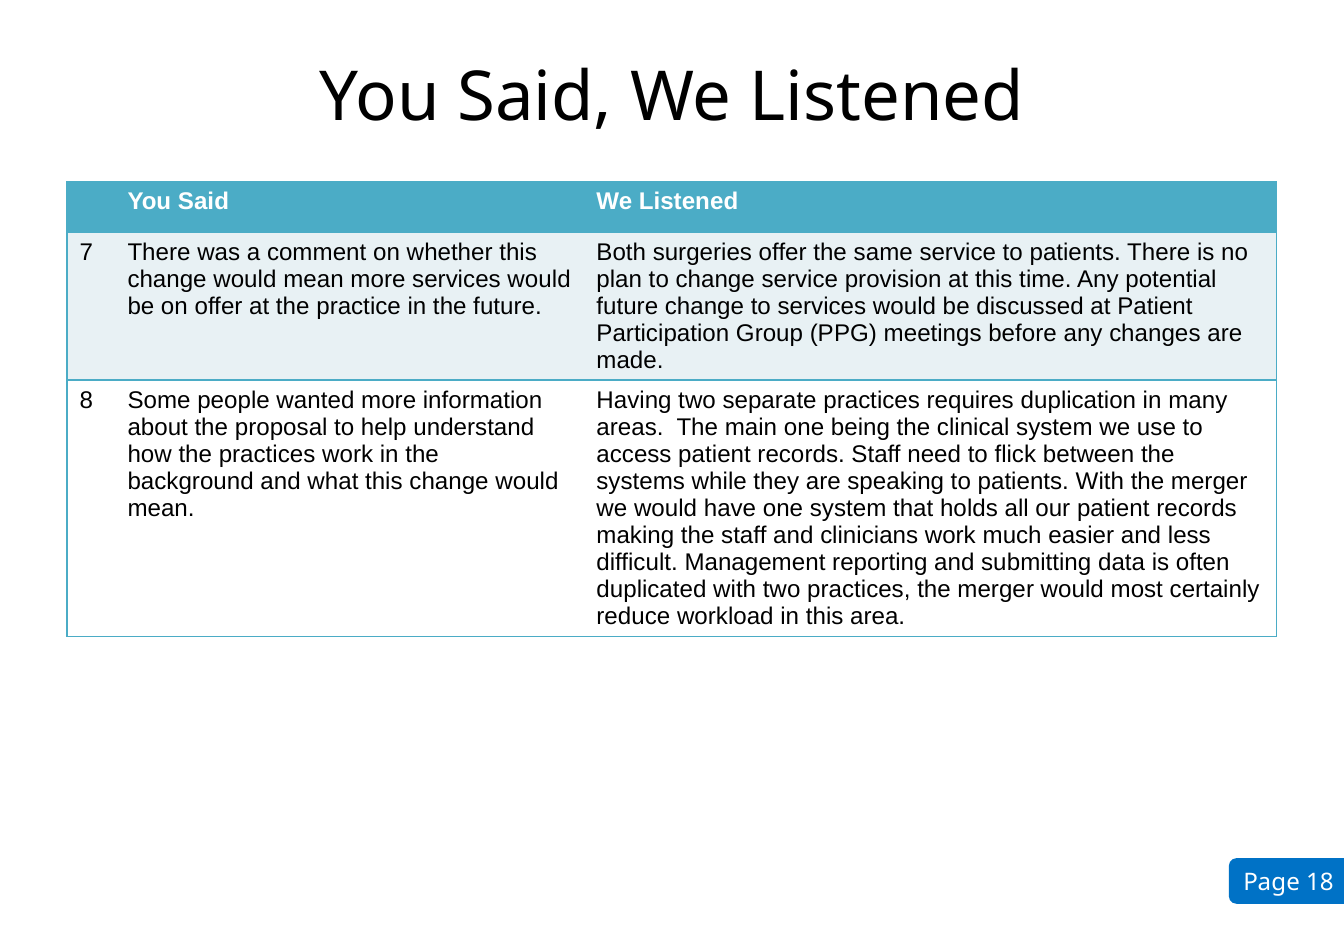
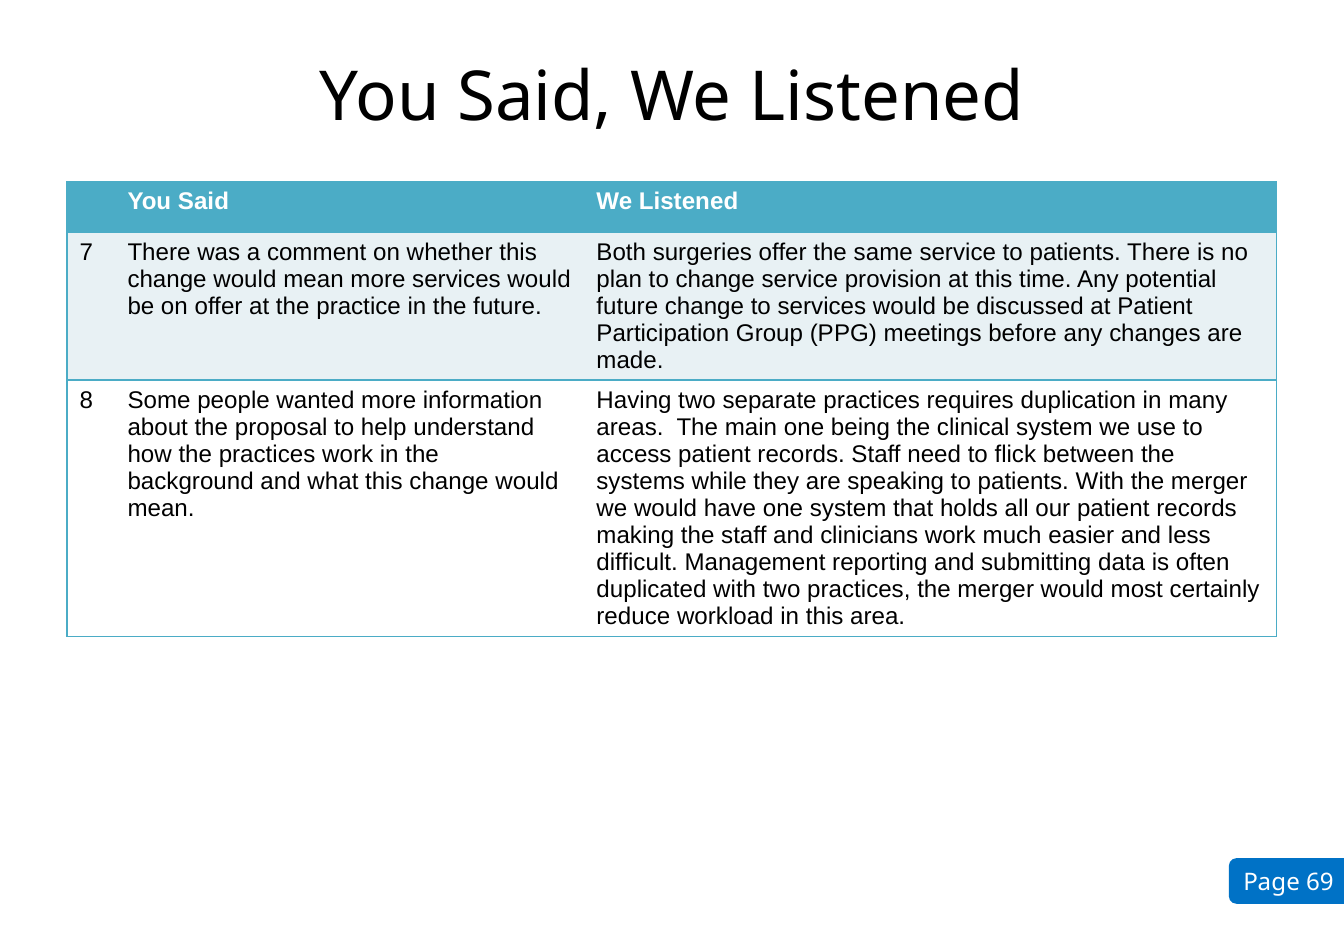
18: 18 -> 69 (1320, 883)
